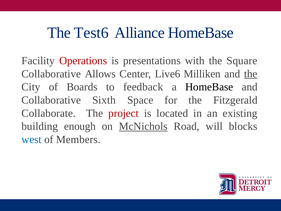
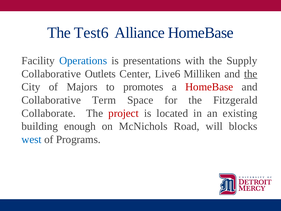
Operations colour: red -> blue (83, 61)
Square: Square -> Supply (242, 61)
Allows: Allows -> Outlets (100, 74)
Boards: Boards -> Majors (82, 87)
feedback: feedback -> promotes (143, 87)
HomeBase colour: black -> red (209, 87)
Sixth: Sixth -> Term (104, 100)
McNichols underline: present -> none (143, 126)
Members: Members -> Programs (78, 139)
